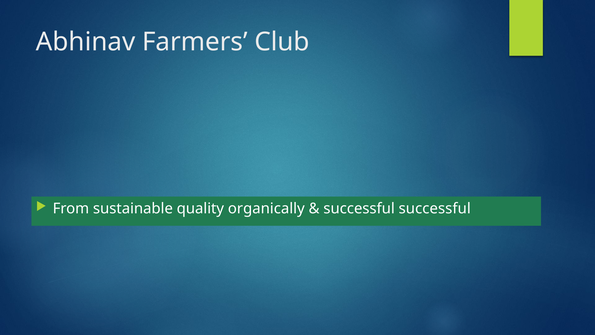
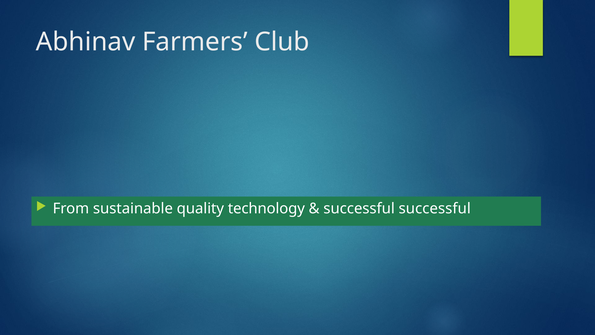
organically: organically -> technology (266, 209)
